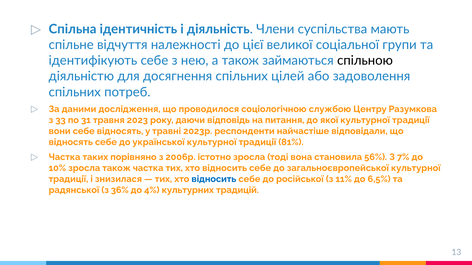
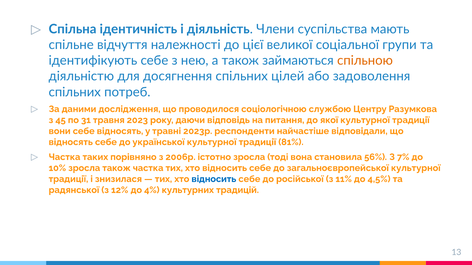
спільною colour: black -> orange (365, 61)
33: 33 -> 45 (61, 120)
6,5%: 6,5% -> 4,5% (379, 179)
36%: 36% -> 12% (120, 190)
